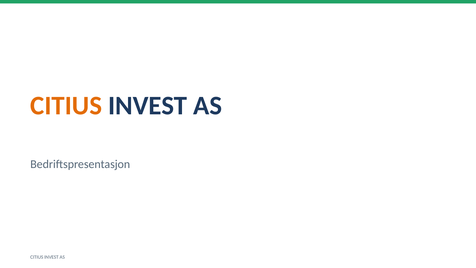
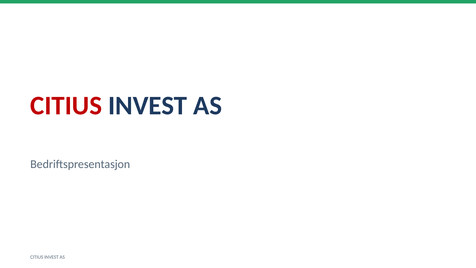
CITIUS colour: orange -> red (66, 106)
